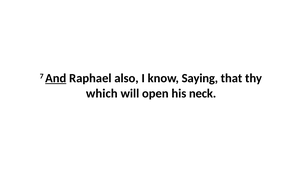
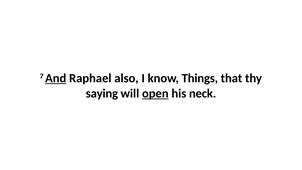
Saying: Saying -> Things (200, 78)
which: which -> saying (102, 93)
open underline: none -> present (155, 93)
